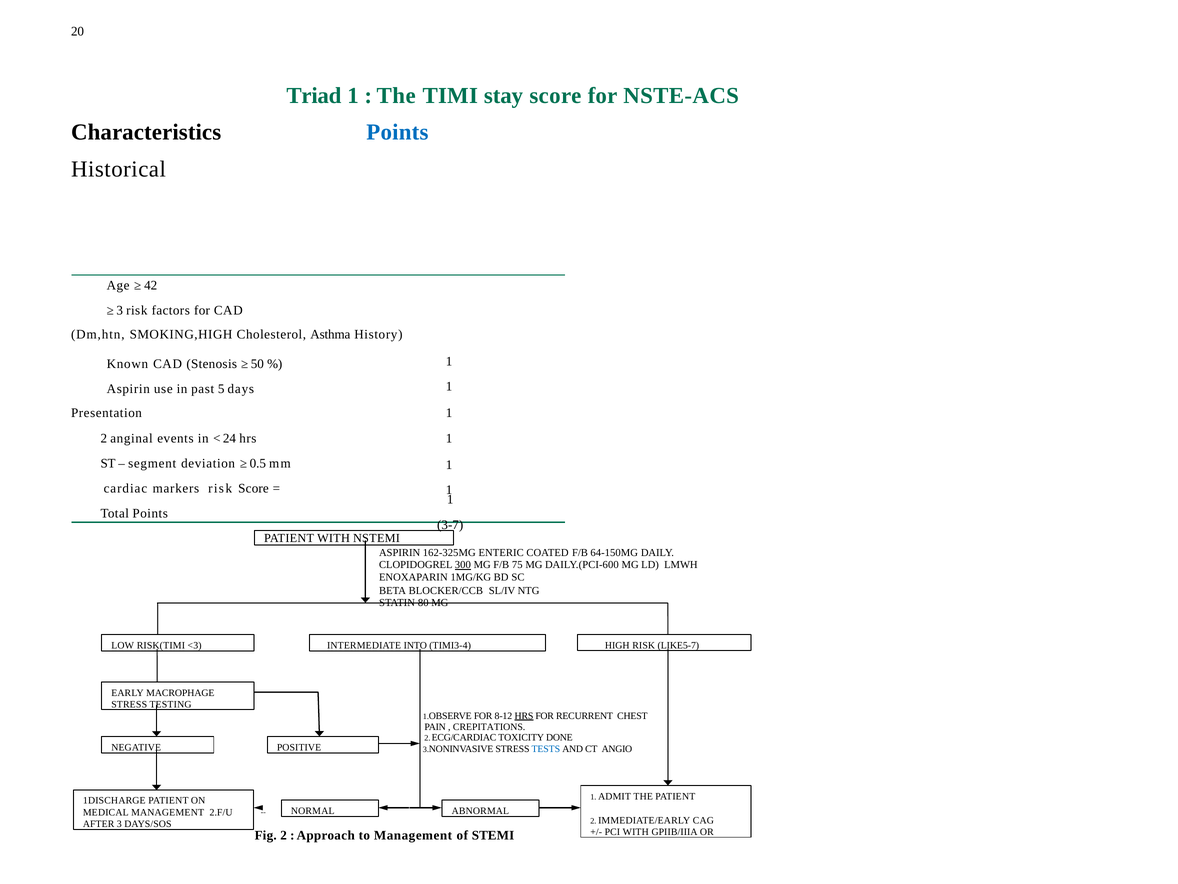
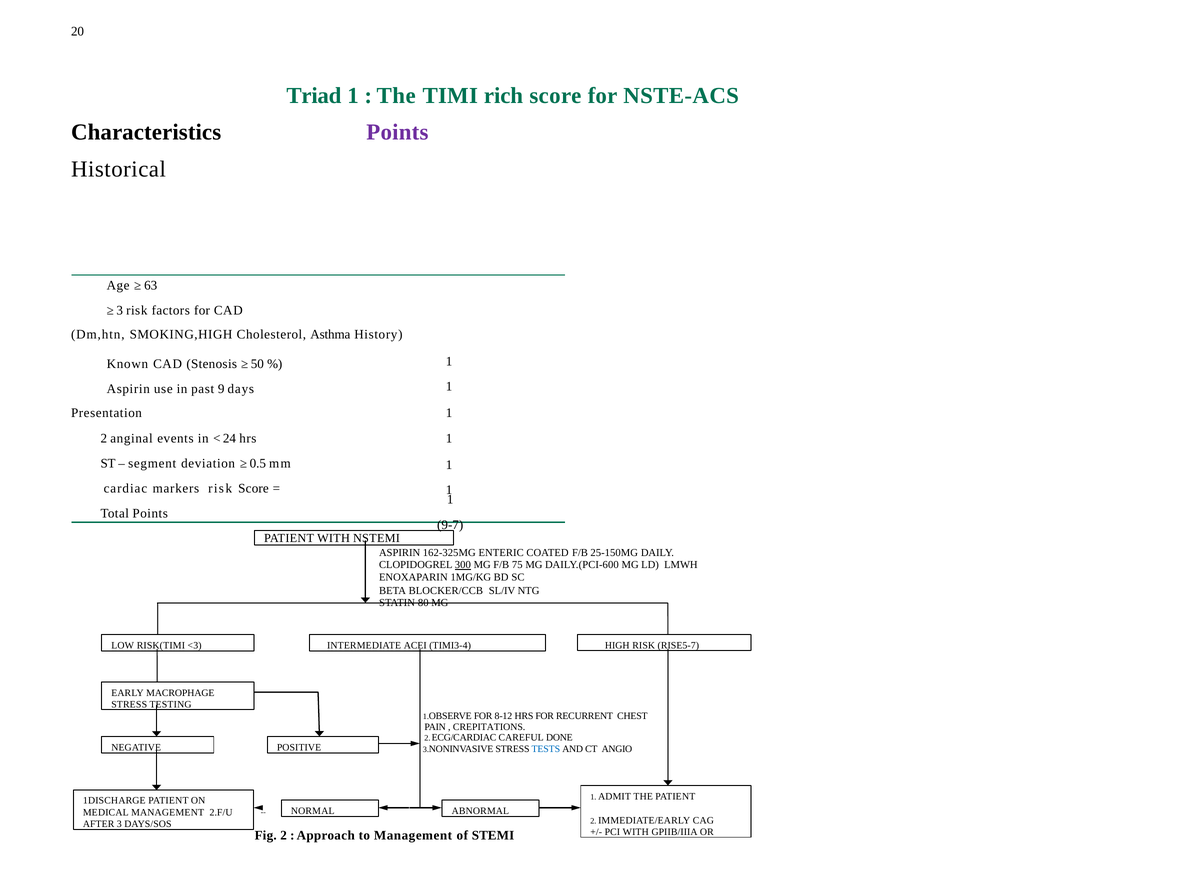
stay: stay -> rich (503, 95)
Points colour: blue -> purple (397, 132)
42: 42 -> 63 (151, 285)
5: 5 -> 9 (221, 389)
3-7: 3-7 -> 9-7 (450, 524)
64-150MG: 64-150MG -> 25-150MG (614, 552)
INTO: INTO -> ACEI (415, 645)
LIKE5-7: LIKE5-7 -> RISE5-7 (678, 645)
HRS underline: present -> none (524, 715)
TOXICITY: TOXICITY -> CAREFUL (521, 737)
